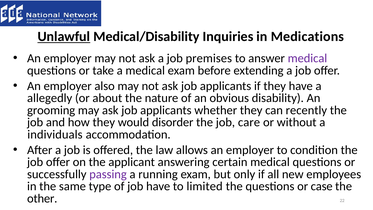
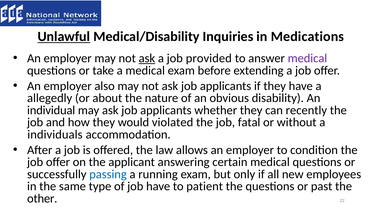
ask underline: none -> present (147, 58)
premises: premises -> provided (209, 58)
grooming: grooming -> individual (51, 110)
disorder: disorder -> violated (173, 122)
care: care -> fatal (249, 122)
passing colour: purple -> blue (108, 174)
limited: limited -> patient (205, 186)
case: case -> past (322, 186)
